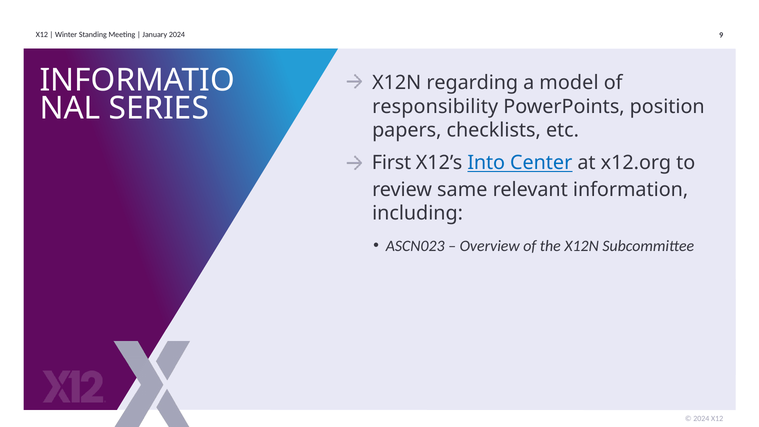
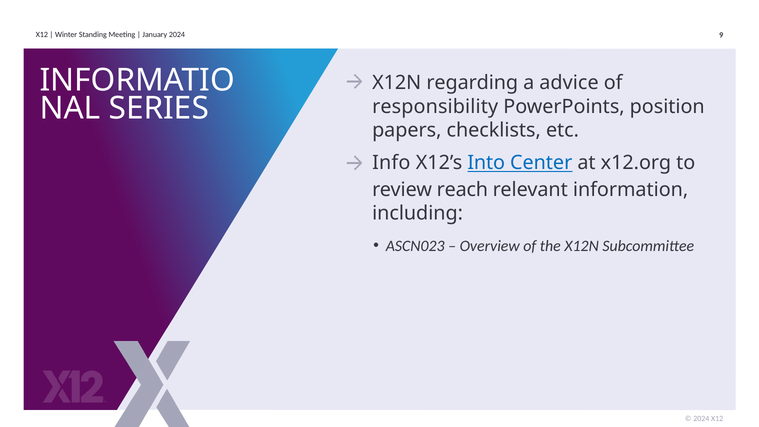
model: model -> advice (569, 83)
First: First -> Info (391, 163)
same: same -> reach (462, 189)
